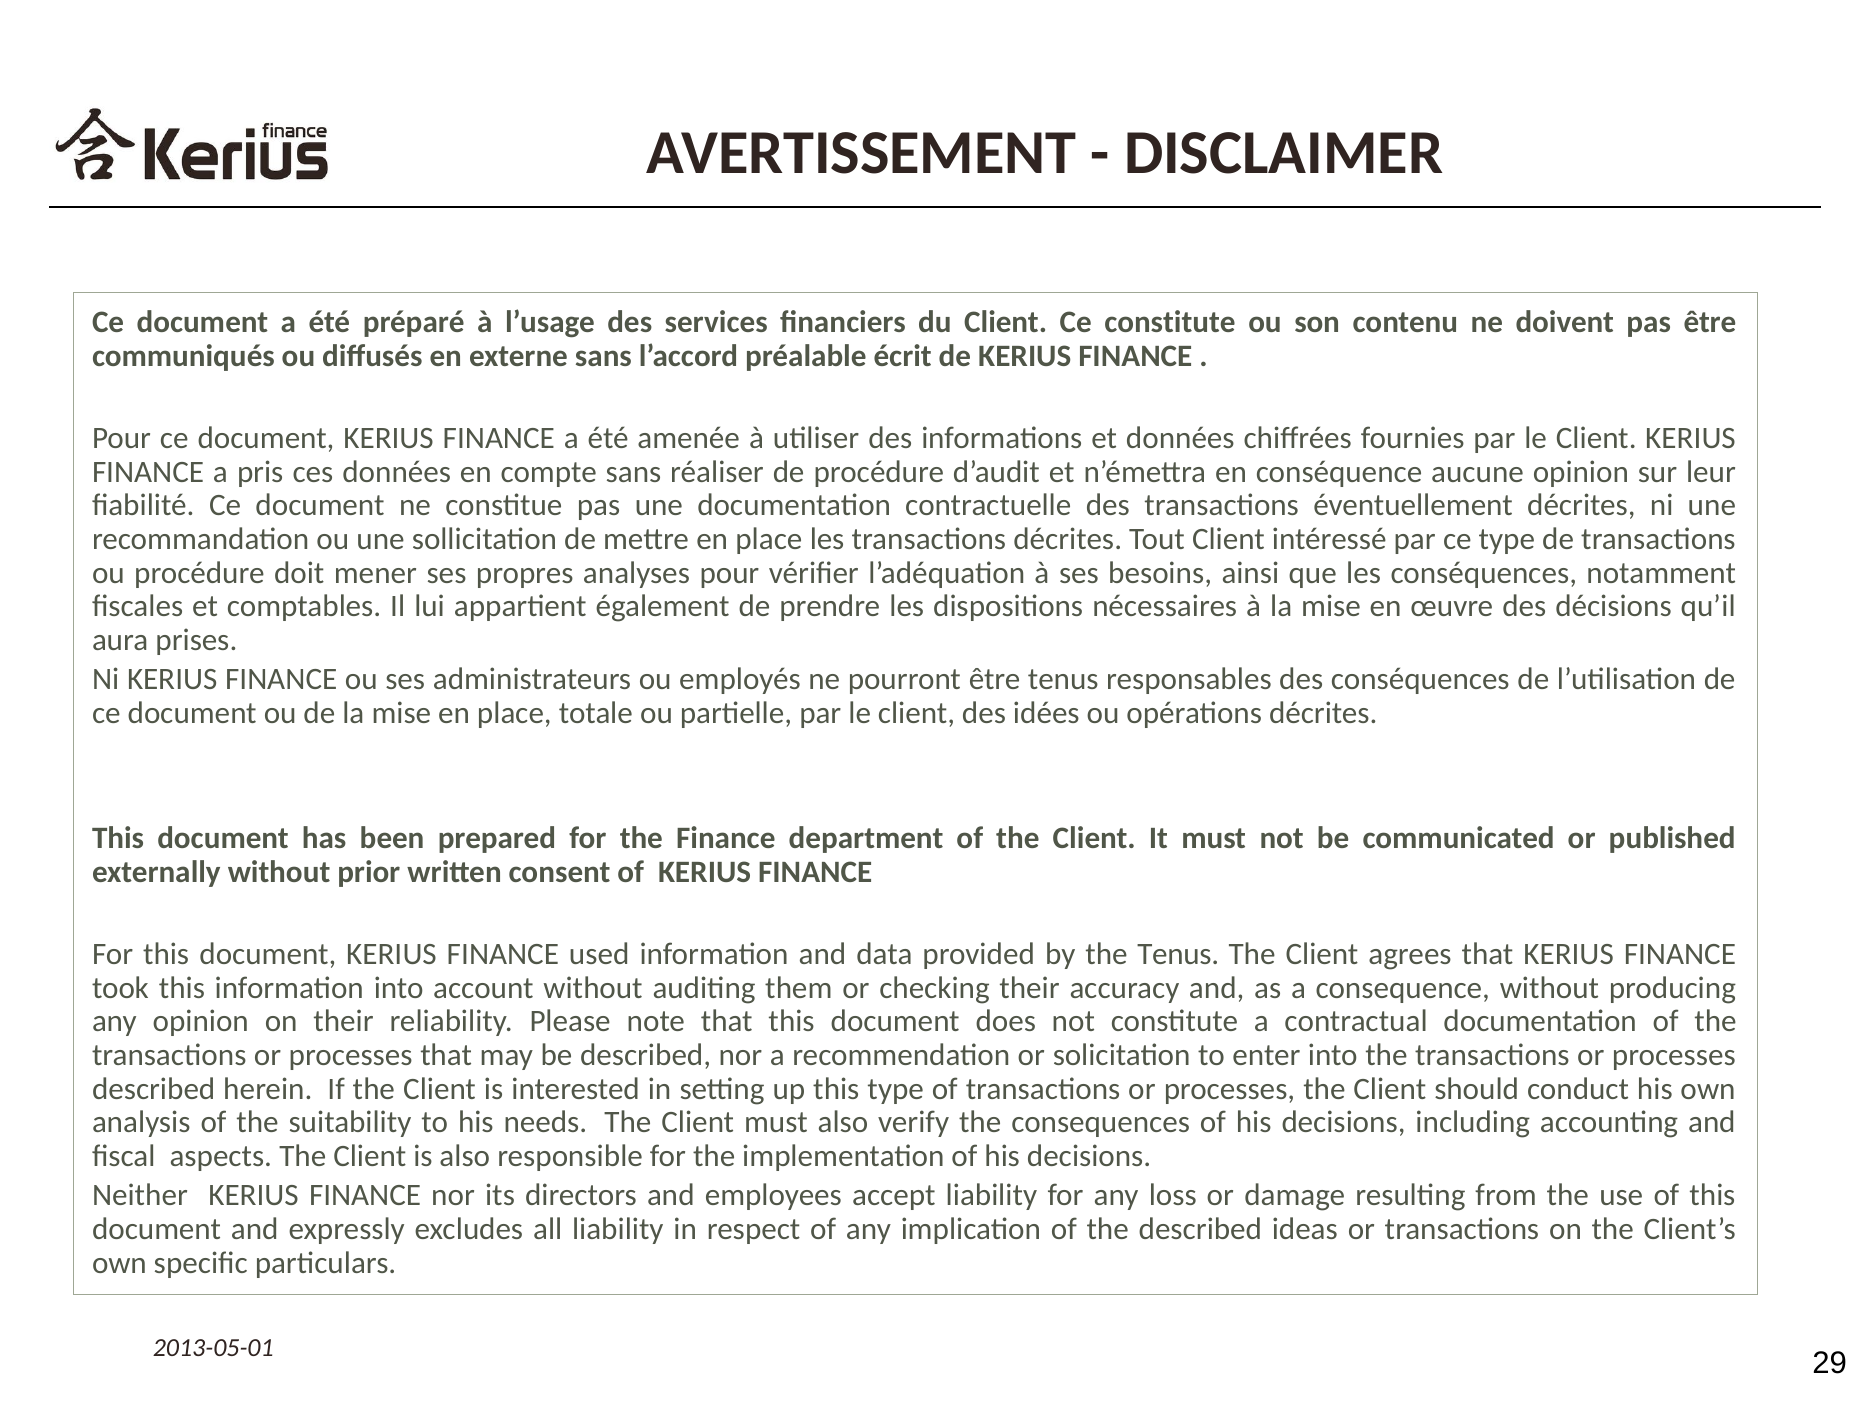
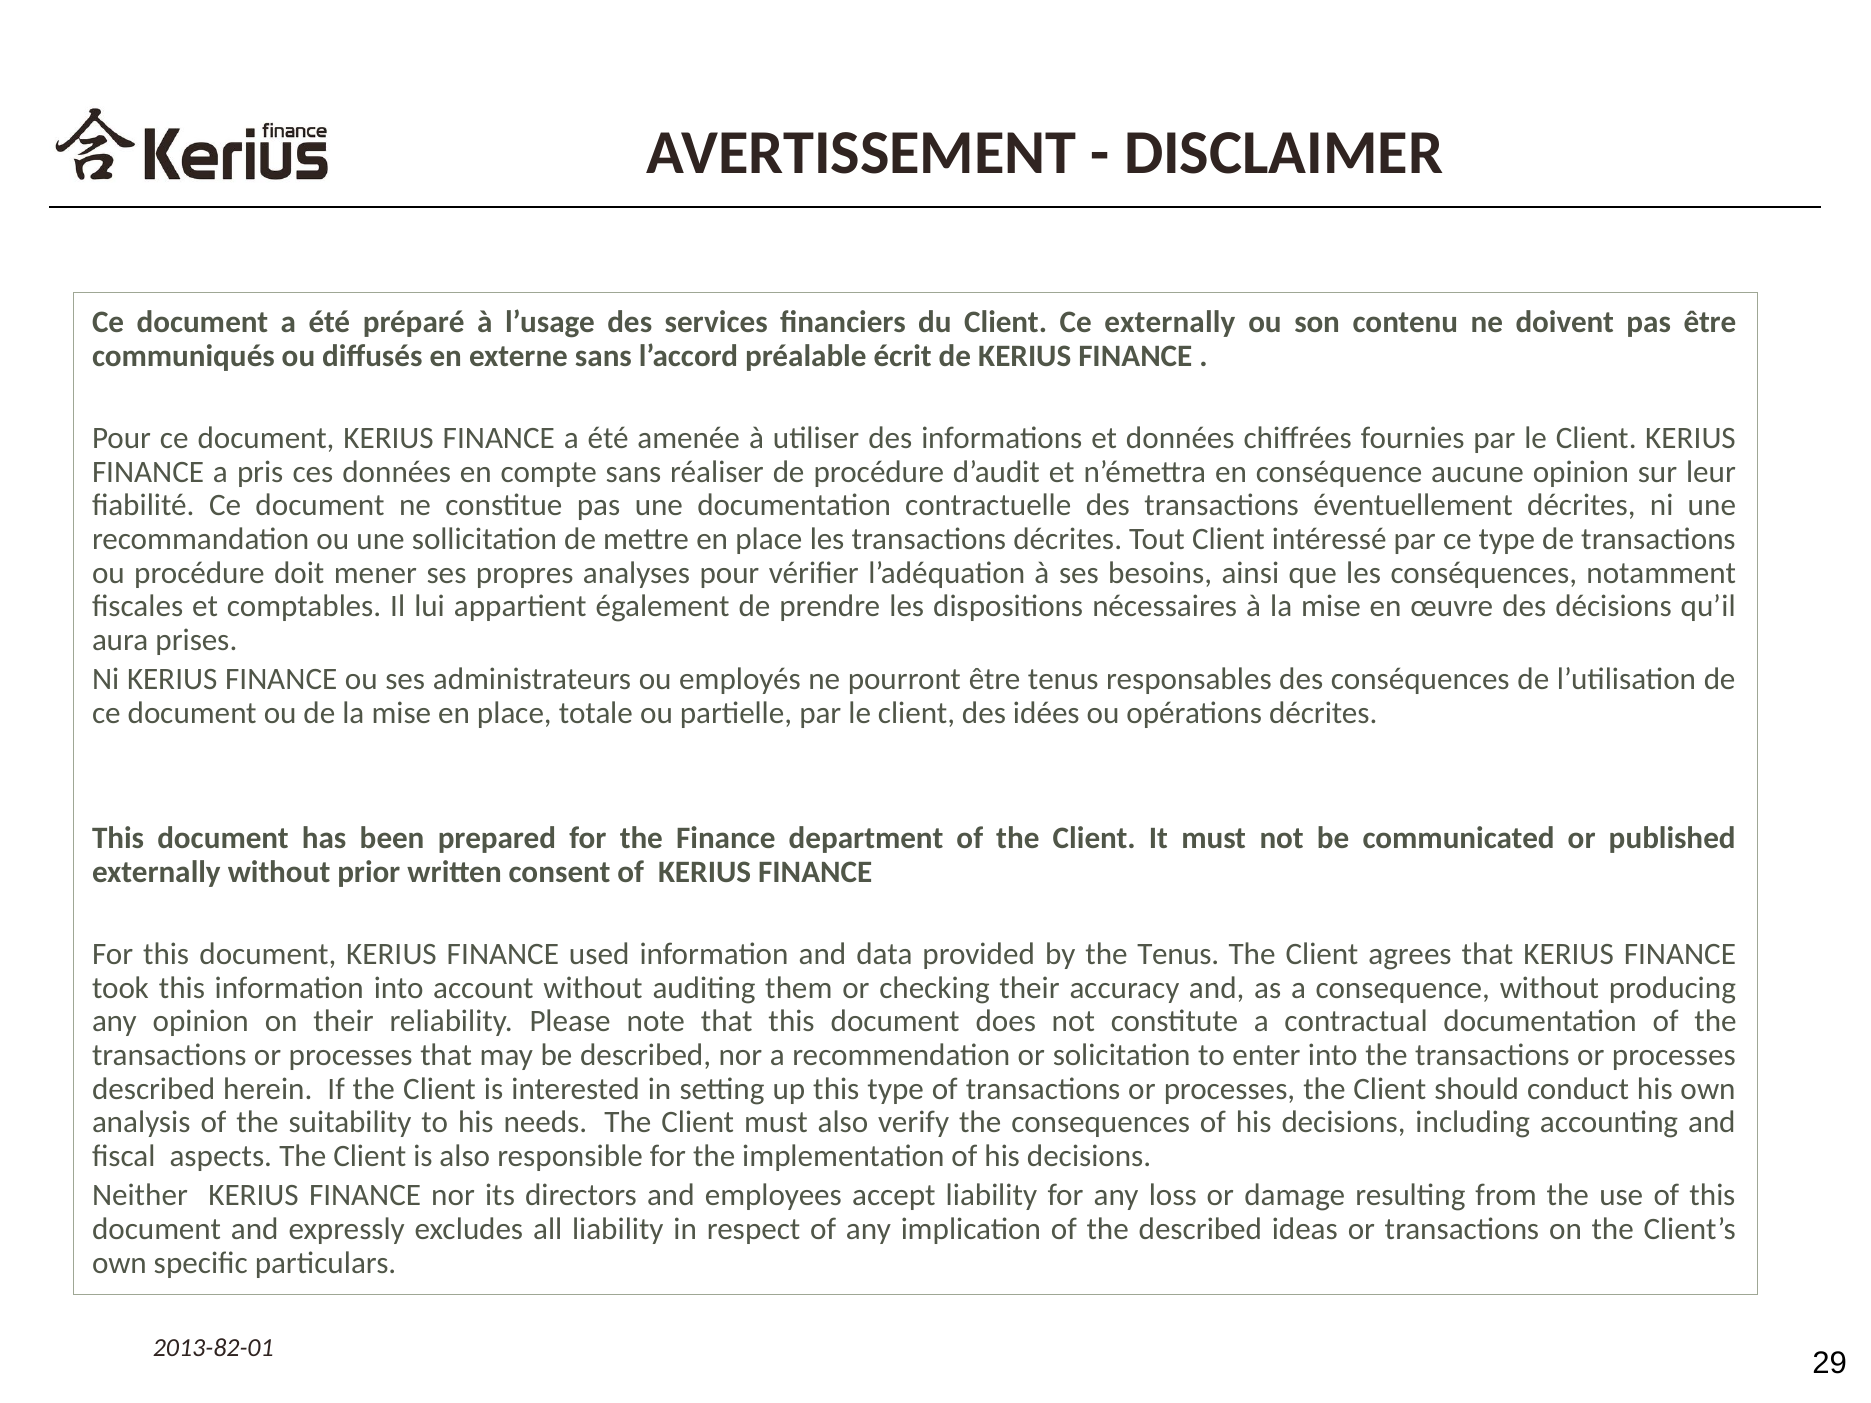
Ce constitute: constitute -> externally (1170, 322)
2013-05-01: 2013-05-01 -> 2013-82-01 (213, 1348)
